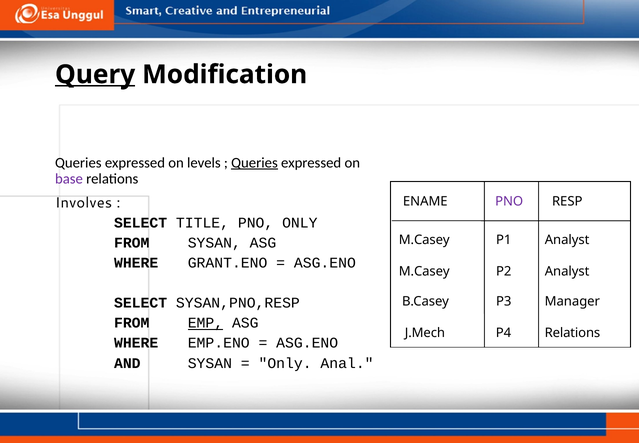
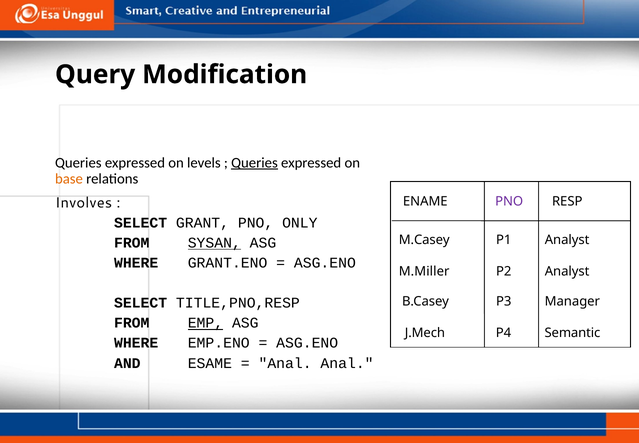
Query underline: present -> none (95, 74)
base colour: purple -> orange (69, 178)
TITLE: TITLE -> GRANT (203, 223)
SYSAN underline: none -> present (214, 243)
M.Casey: M.Casey -> M.Miller (424, 271)
SYSAN,PNO,RESP: SYSAN,PNO,RESP -> TITLE,PNO,RESP (238, 303)
P4 Relations: Relations -> Semantic (572, 332)
AND SYSAN: SYSAN -> ESAME (210, 363)
Only: Only -> Anal (285, 363)
